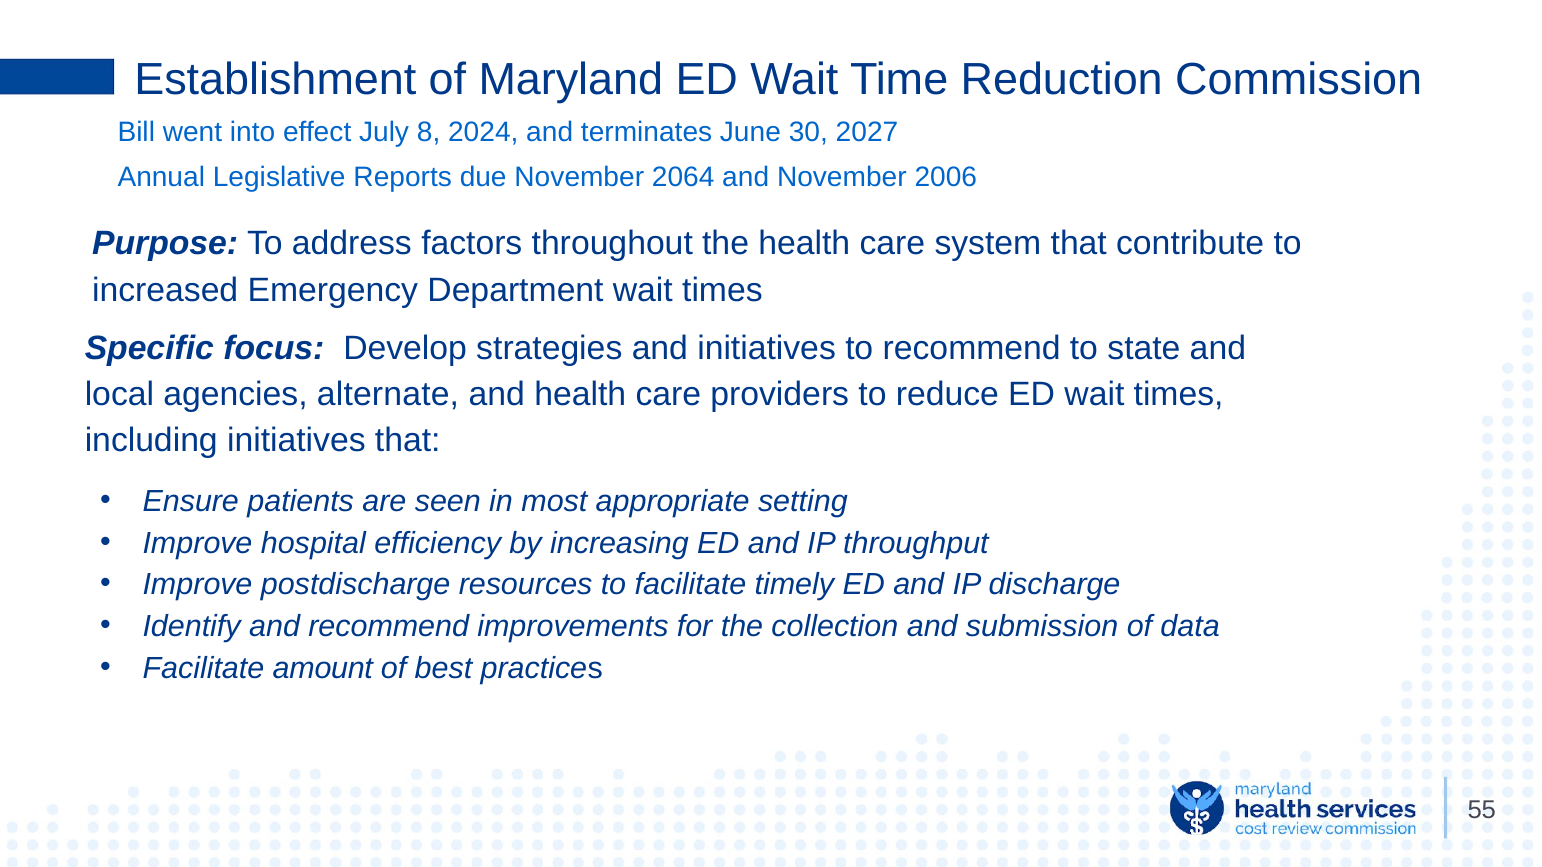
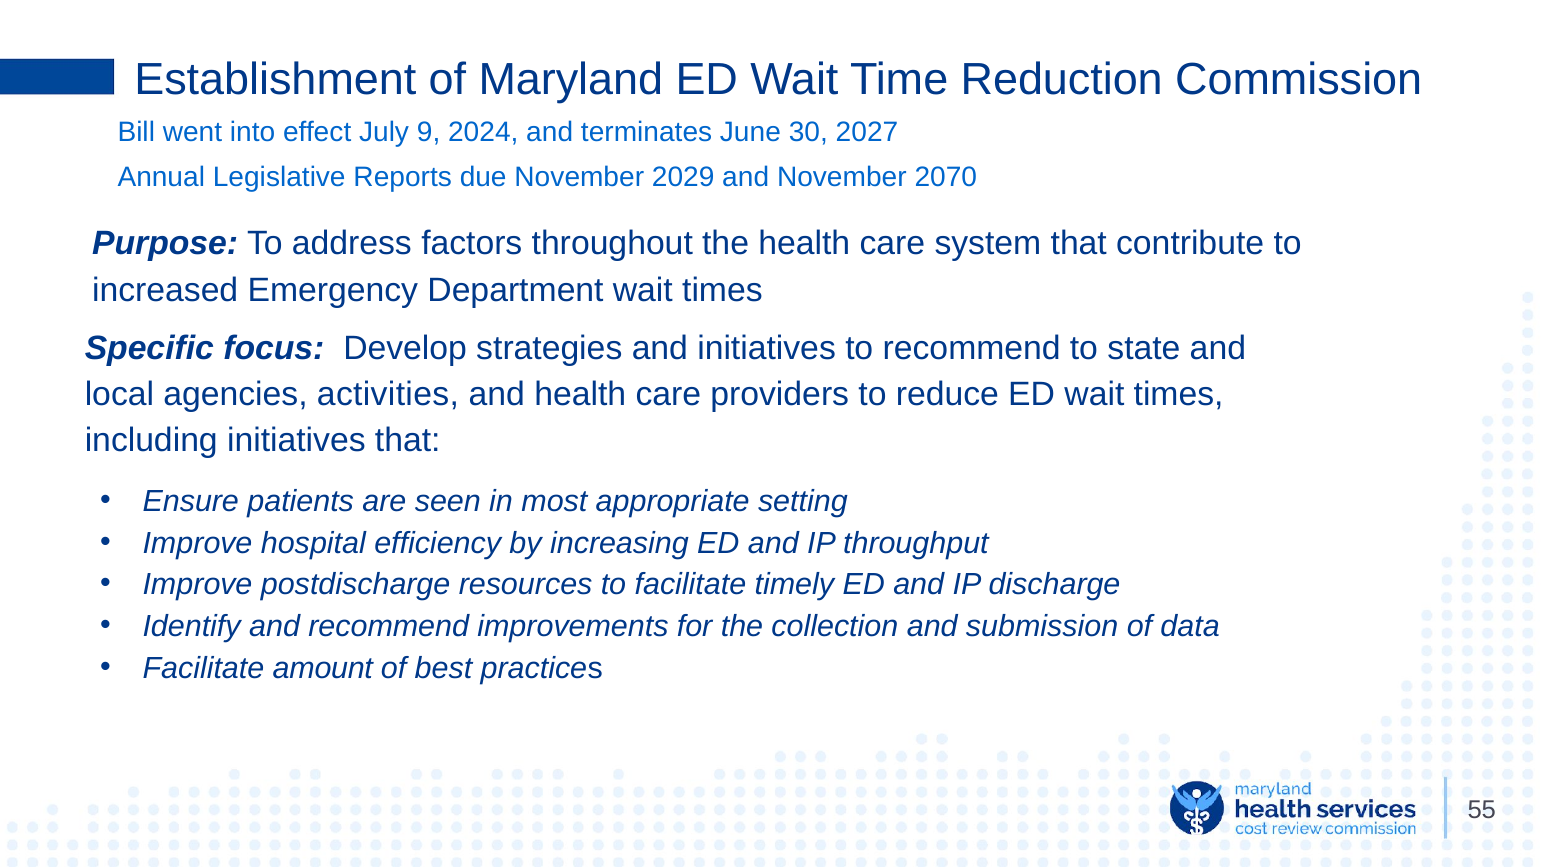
8: 8 -> 9 (429, 133)
2064: 2064 -> 2029 (683, 177)
2006: 2006 -> 2070 (946, 177)
alternate: alternate -> activities (388, 394)
